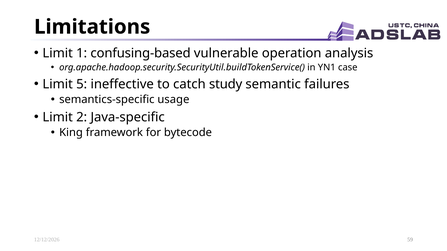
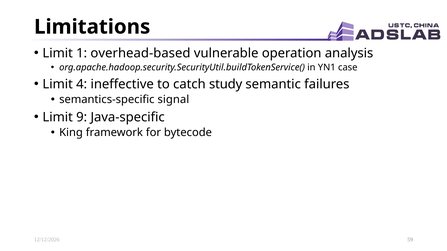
confusing-based: confusing-based -> overhead-based (140, 53)
5: 5 -> 4 (82, 84)
usage: usage -> signal (173, 100)
2: 2 -> 9 (82, 117)
